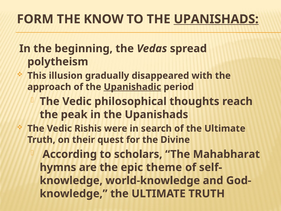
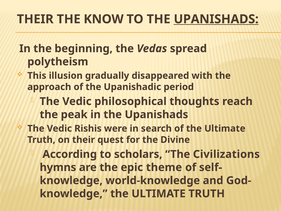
FORM: FORM -> THEIR (35, 19)
Upanishadic underline: present -> none (132, 87)
Mahabharat: Mahabharat -> Civilizations (226, 154)
